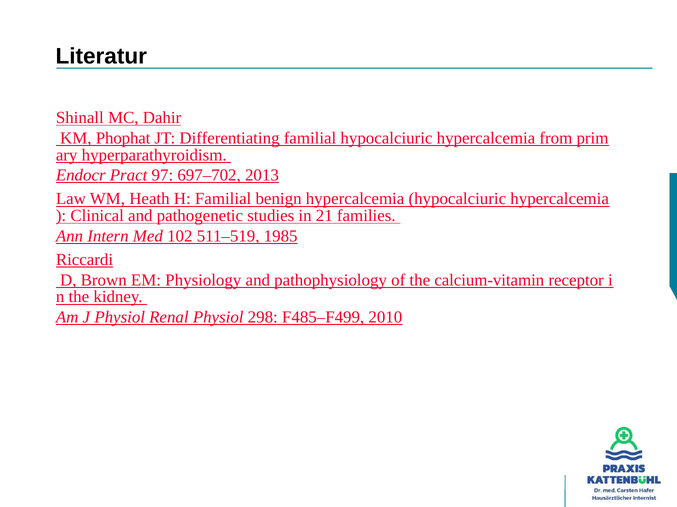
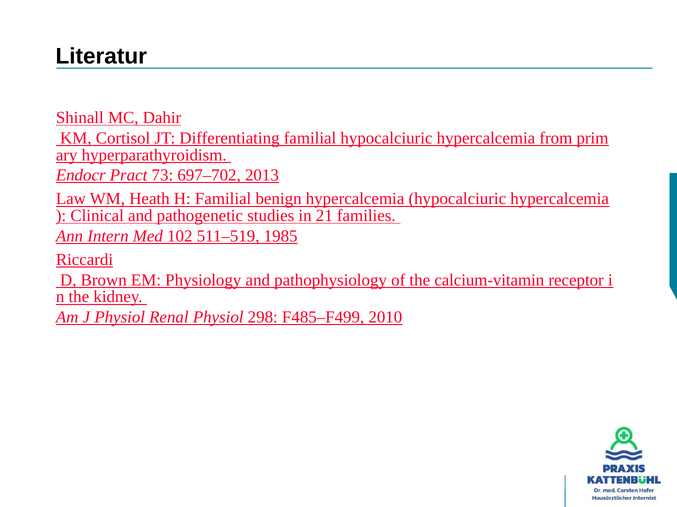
Phophat: Phophat -> Cortisol (123, 138)
97: 97 -> 73 (162, 175)
